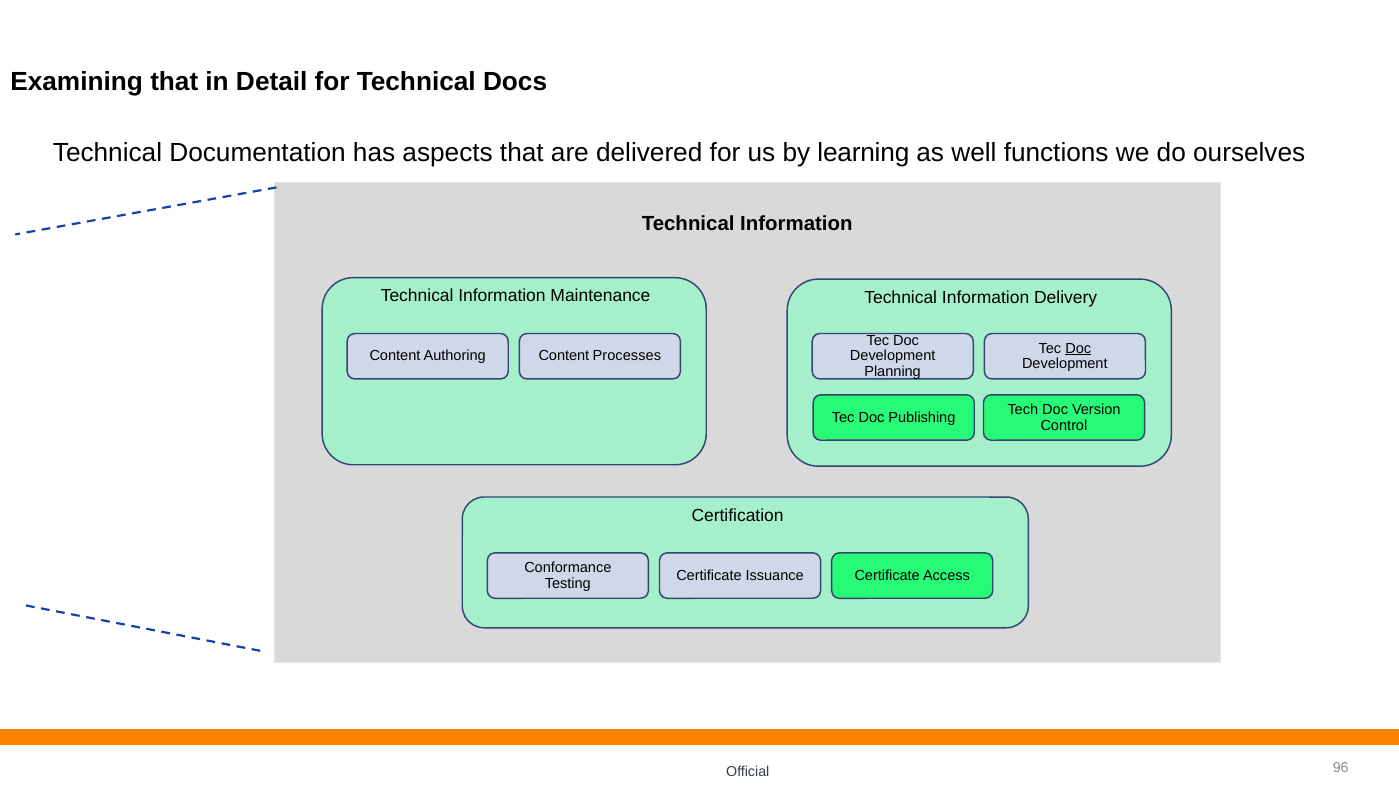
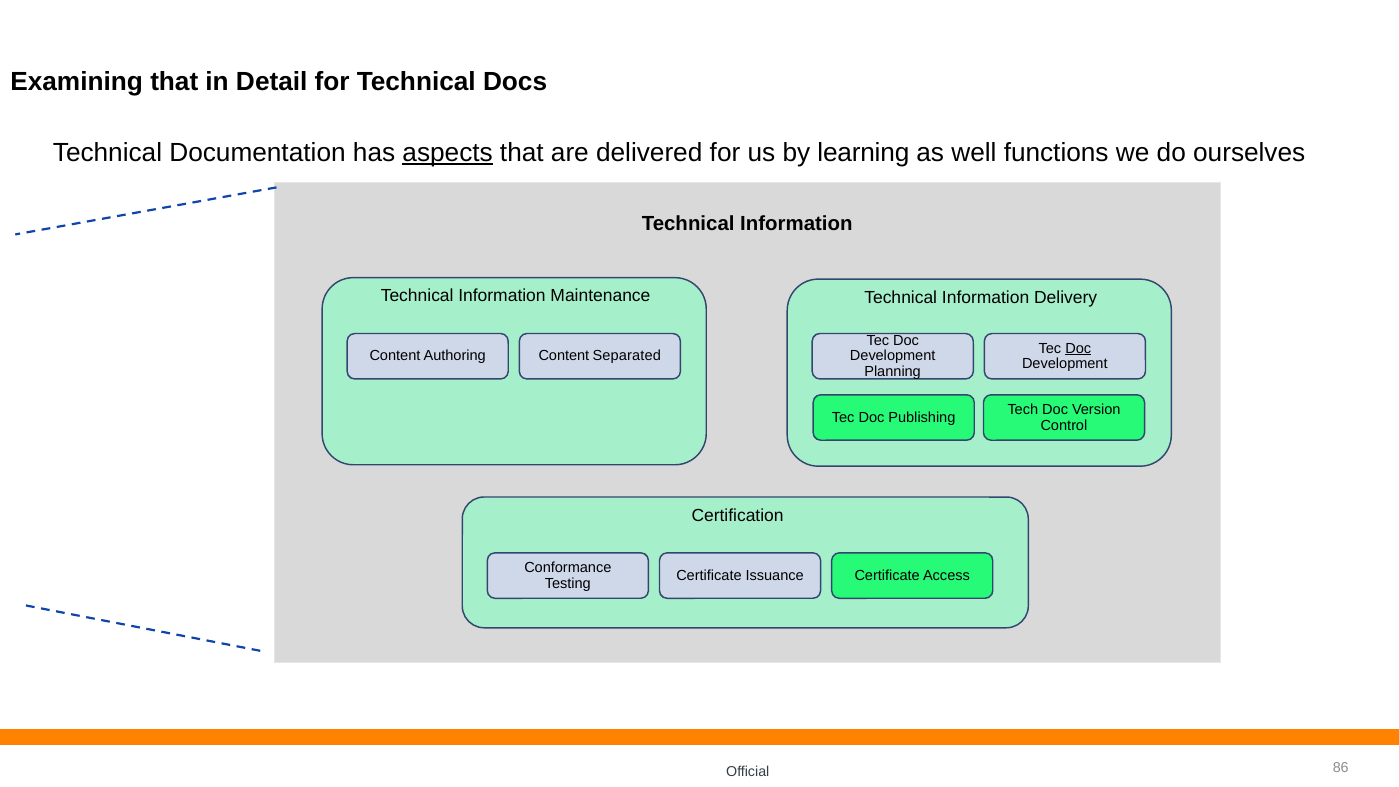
aspects underline: none -> present (448, 153)
Processes: Processes -> Separated (627, 356)
96: 96 -> 86 (1341, 767)
